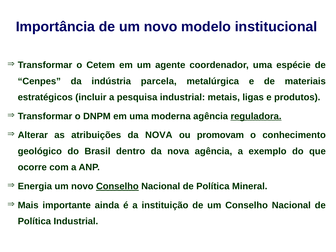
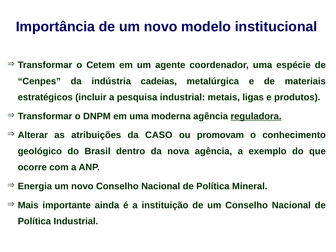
parcela: parcela -> cadeias (159, 81)
atribuições da NOVA: NOVA -> CASO (159, 135)
Conselho underline: present -> none (117, 186)
